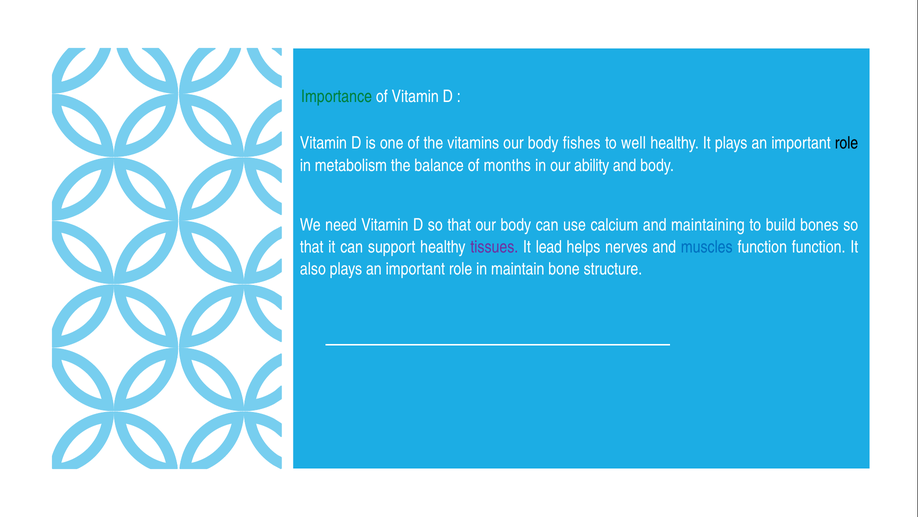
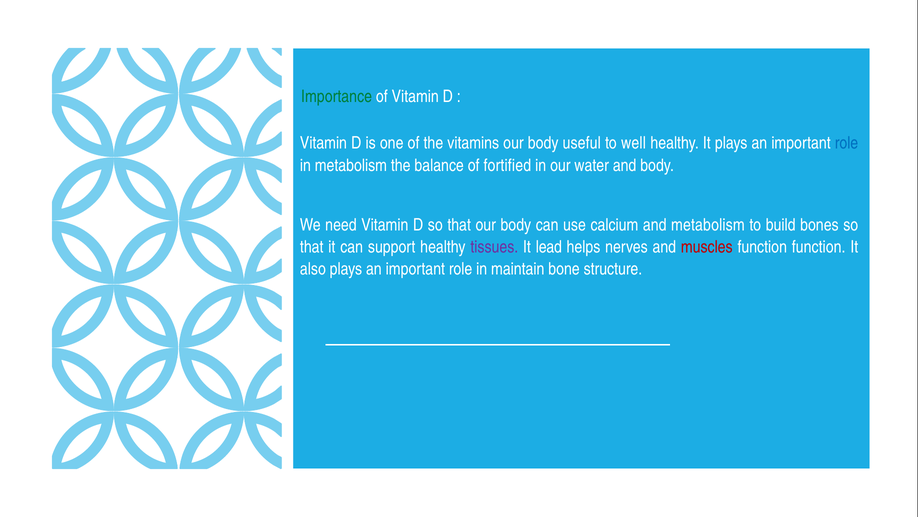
fishes: fishes -> useful (582, 143)
role colour: black -> blue (847, 143)
months: months -> fortified (507, 165)
ability: ability -> water (592, 165)
and maintaining: maintaining -> metabolism (708, 225)
muscles colour: blue -> red (707, 247)
